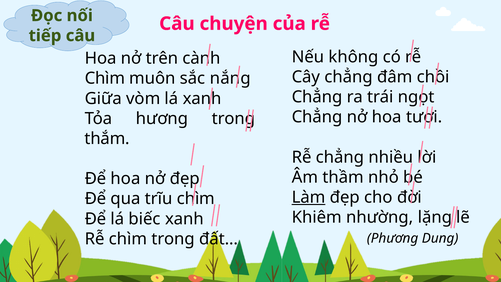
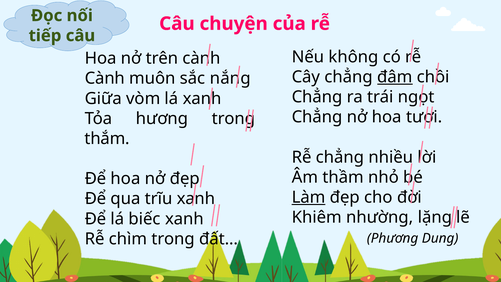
đâm underline: none -> present (395, 77)
Chìm: Chìm -> Cành (105, 78)
trĩu chìm: chìm -> xanh (196, 199)
